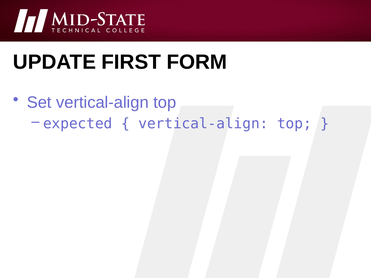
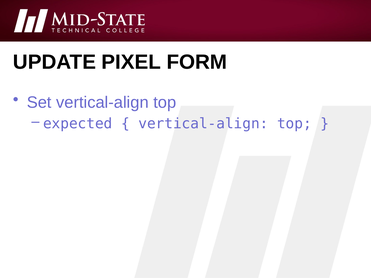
FIRST: FIRST -> PIXEL (131, 62)
